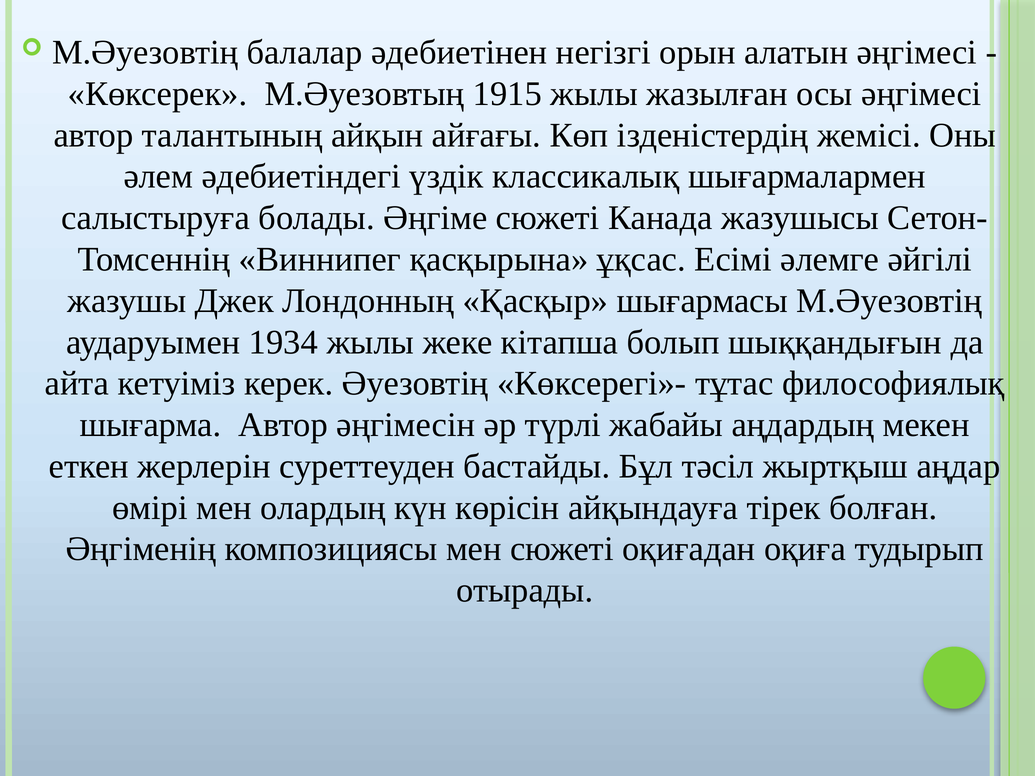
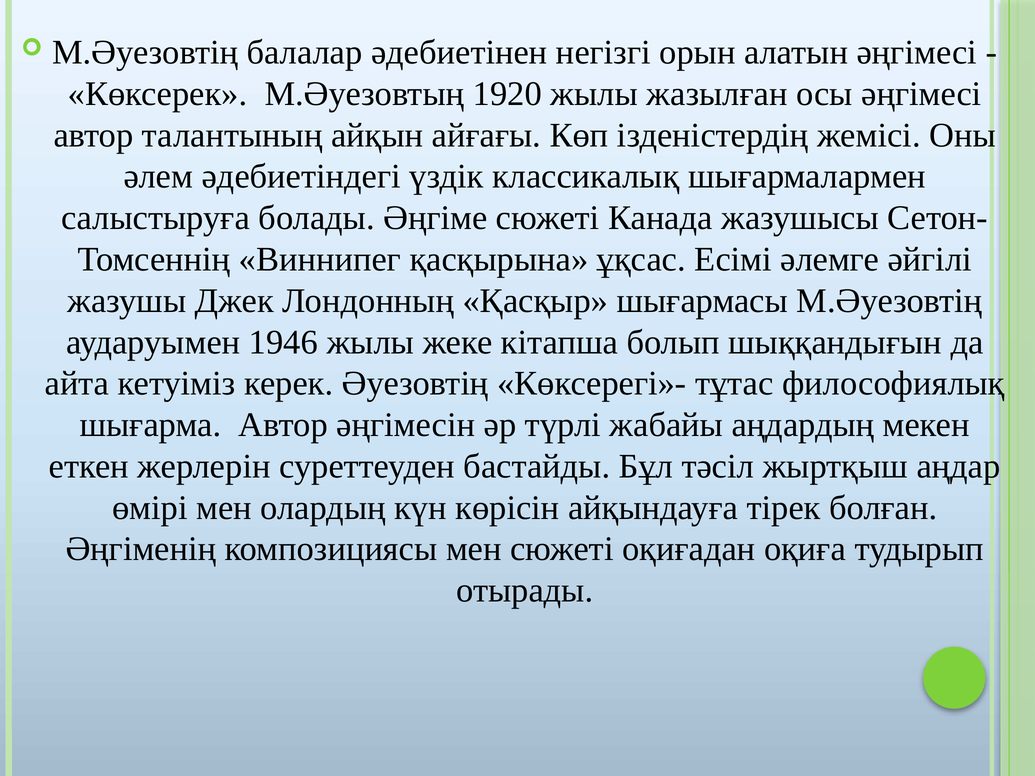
1915: 1915 -> 1920 (507, 94)
1934: 1934 -> 1946 (283, 342)
